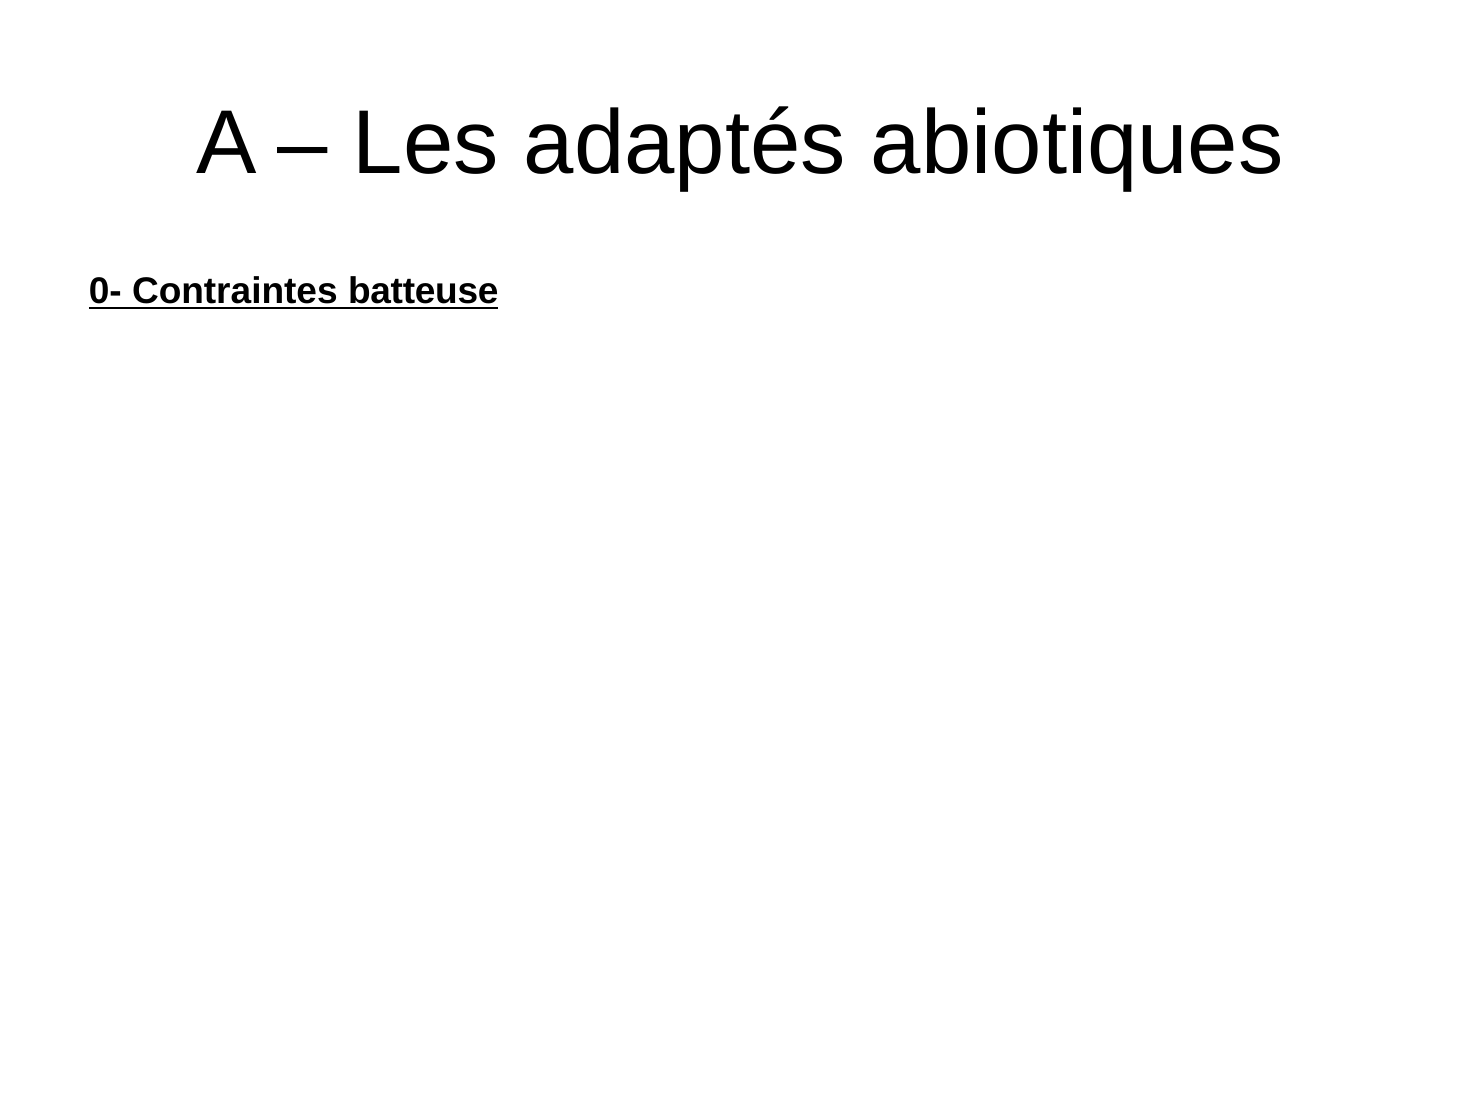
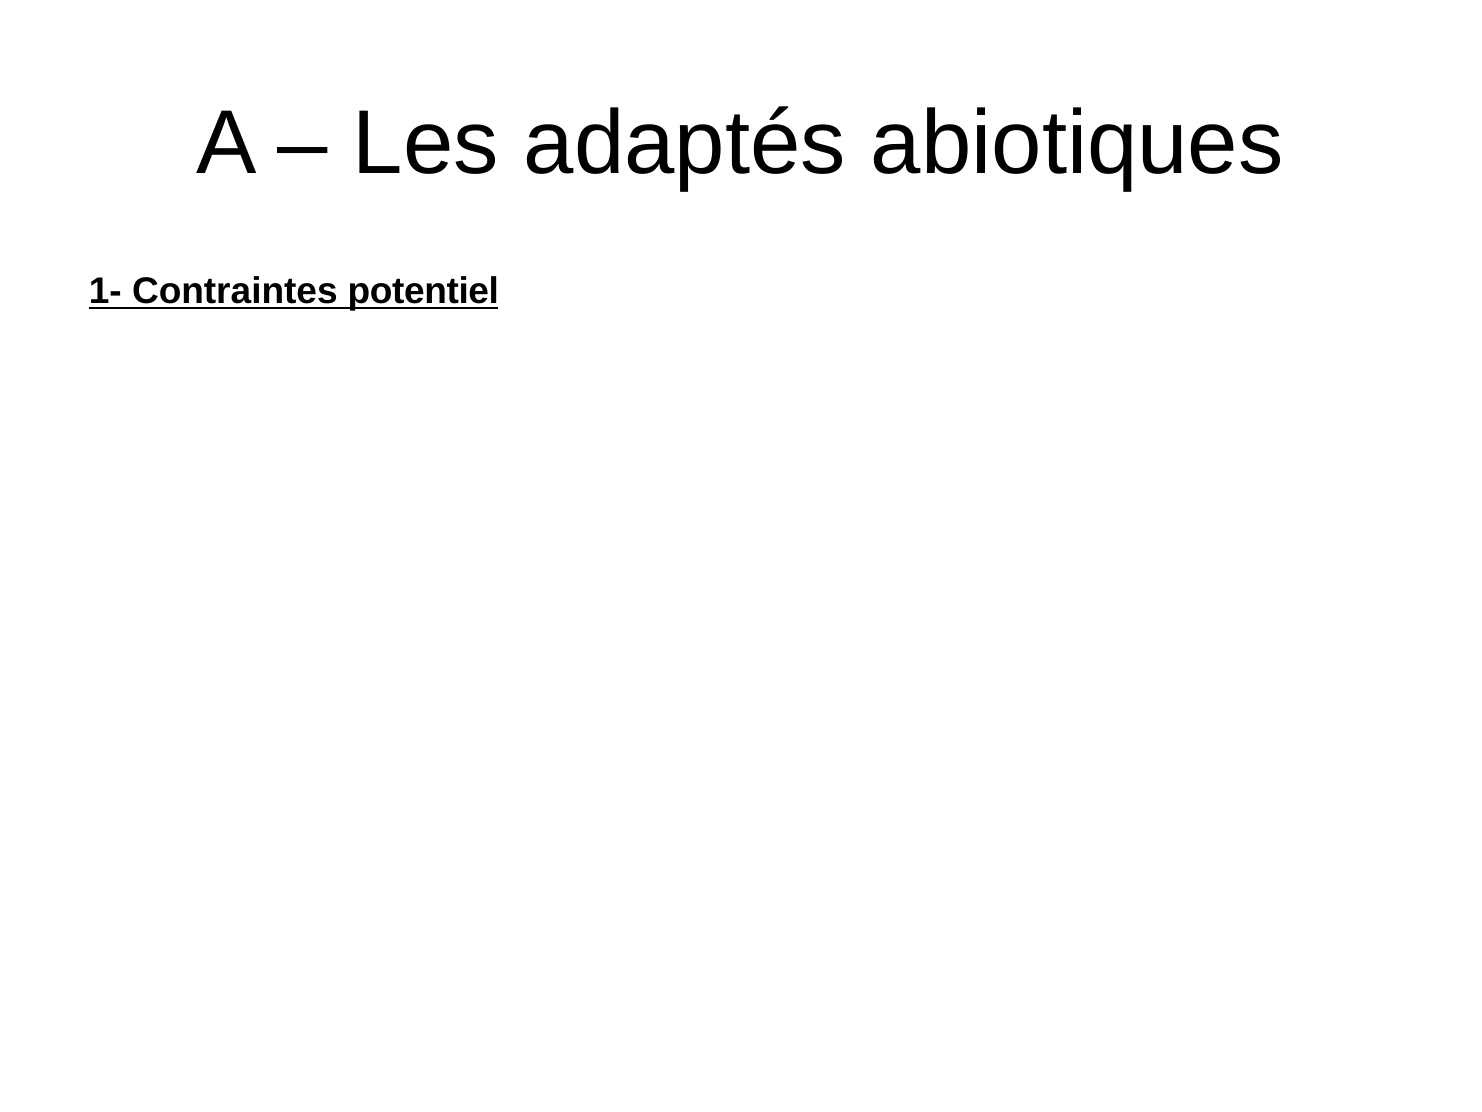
0-: 0- -> 1- (105, 292)
batteuse: batteuse -> potentiel (423, 292)
